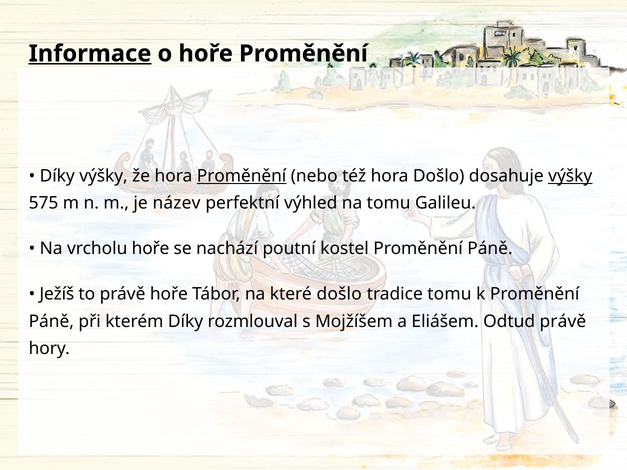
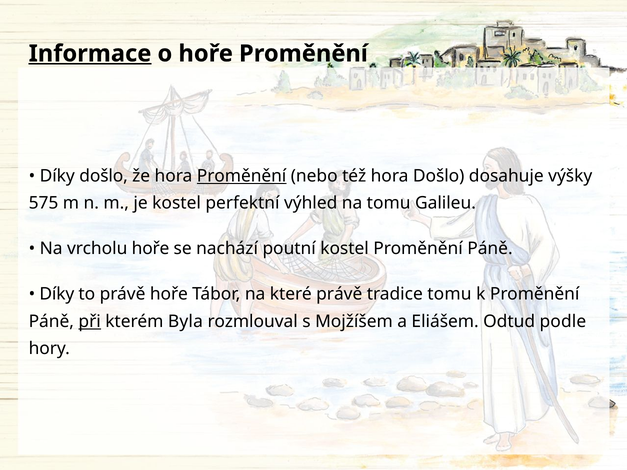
Díky výšky: výšky -> došlo (104, 176)
výšky underline: present -> none (570, 176)
je název: název -> kostel (177, 203)
Ježíš: Ježíš -> Díky (57, 294)
které došlo: došlo -> právě (339, 294)
při underline: none -> present (90, 322)
kterém Díky: Díky -> Byla (185, 322)
Odtud právě: právě -> podle (563, 322)
